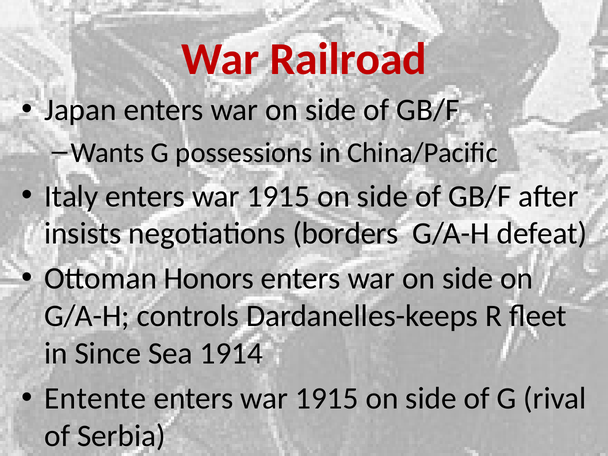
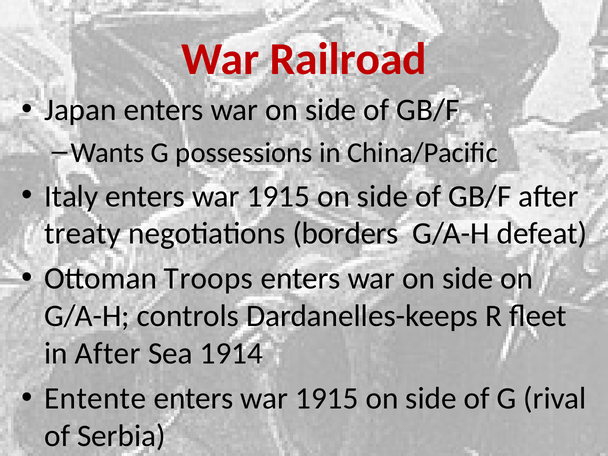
insists: insists -> treaty (83, 234)
Honors: Honors -> Troops (209, 279)
in Since: Since -> After (108, 354)
